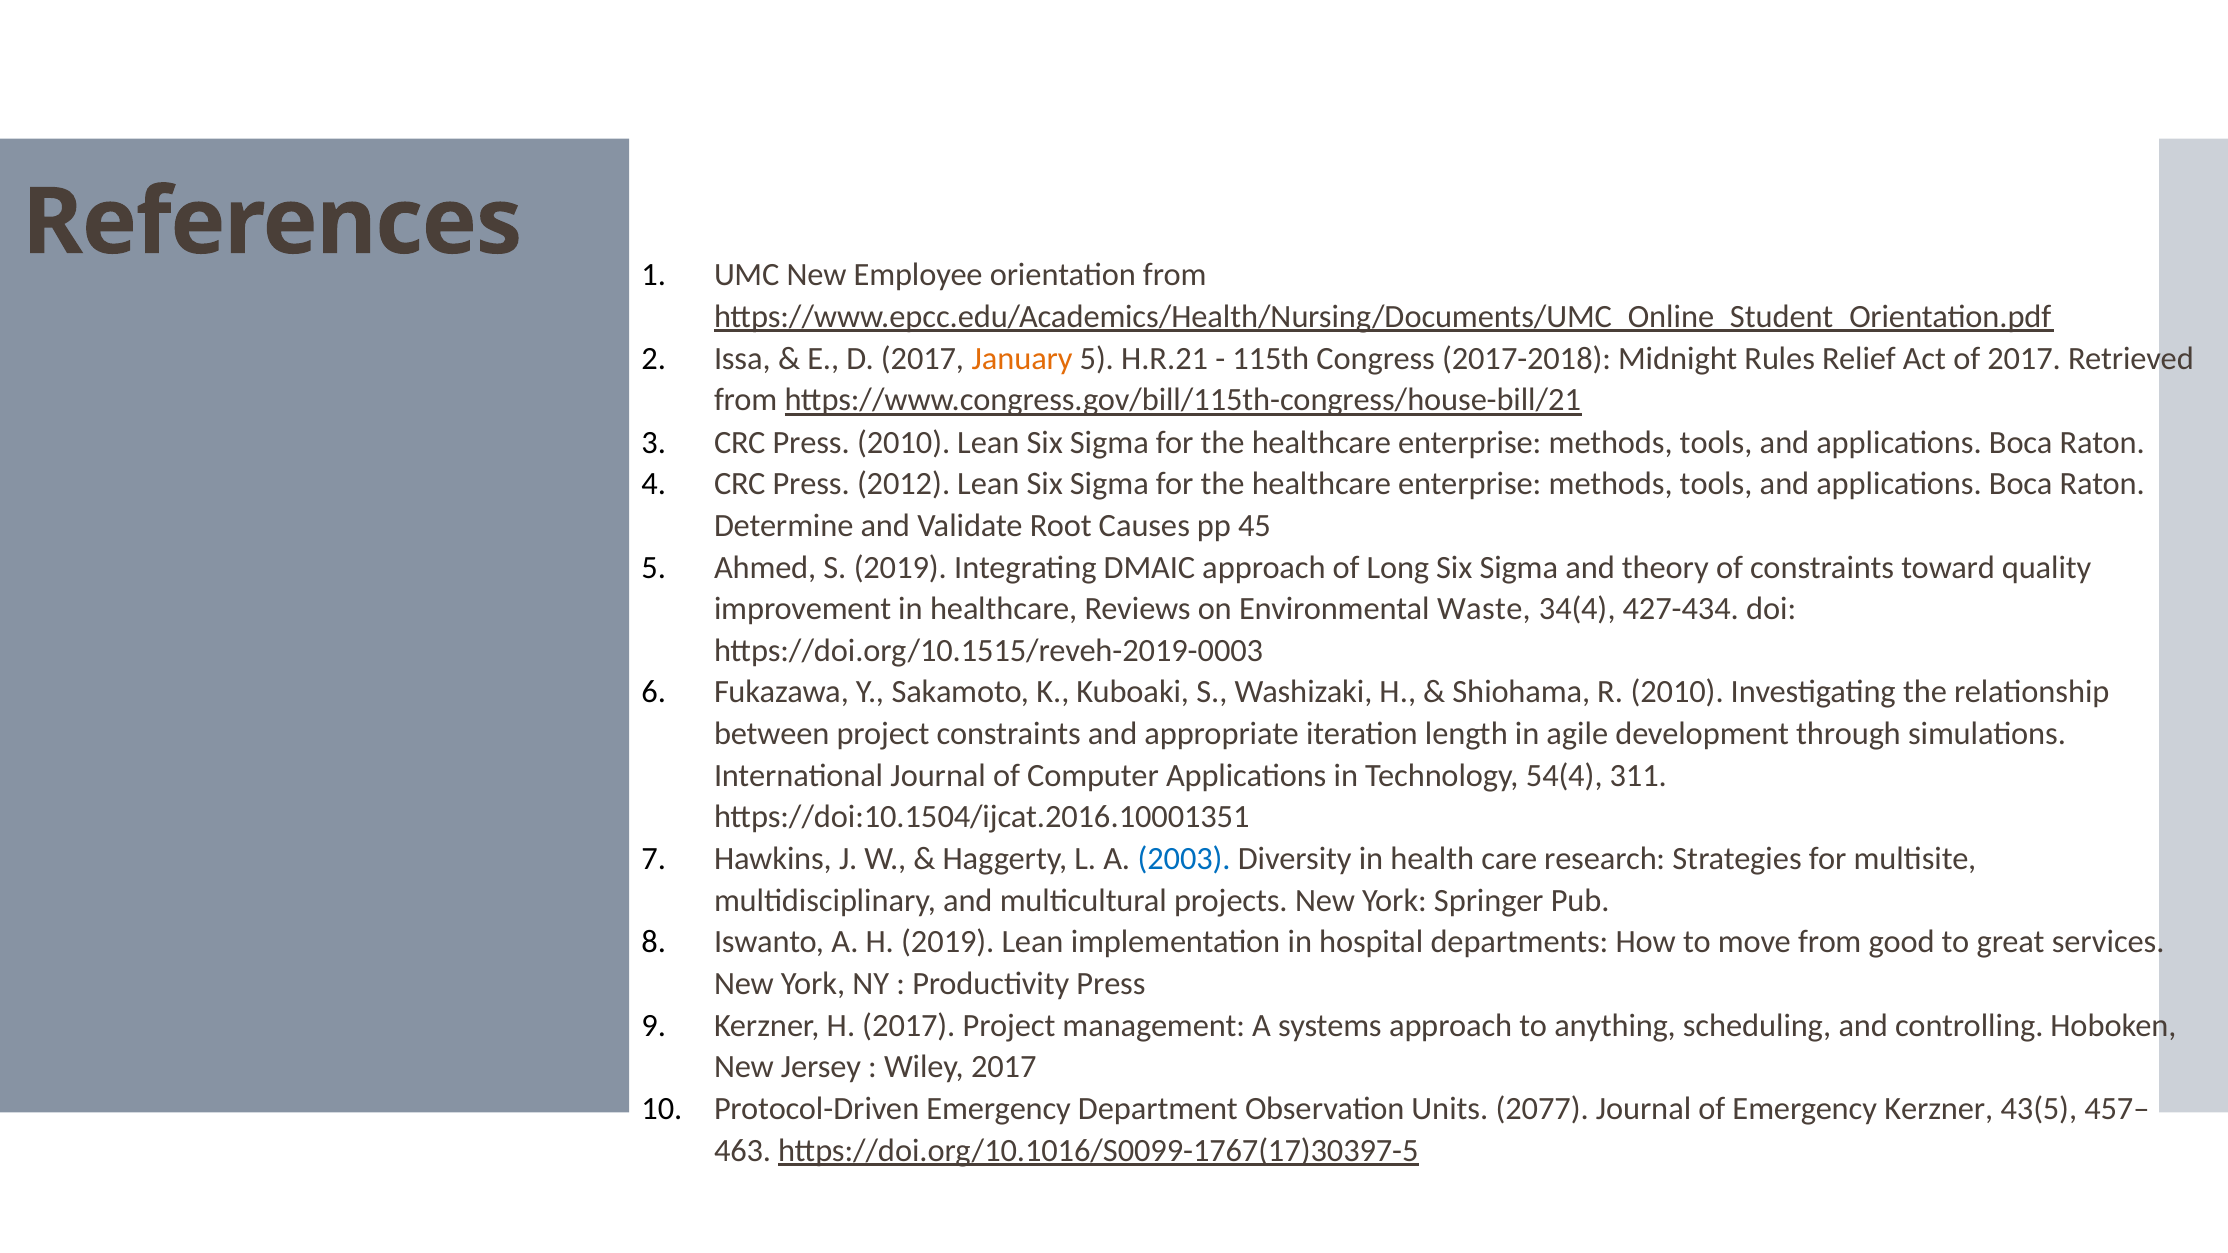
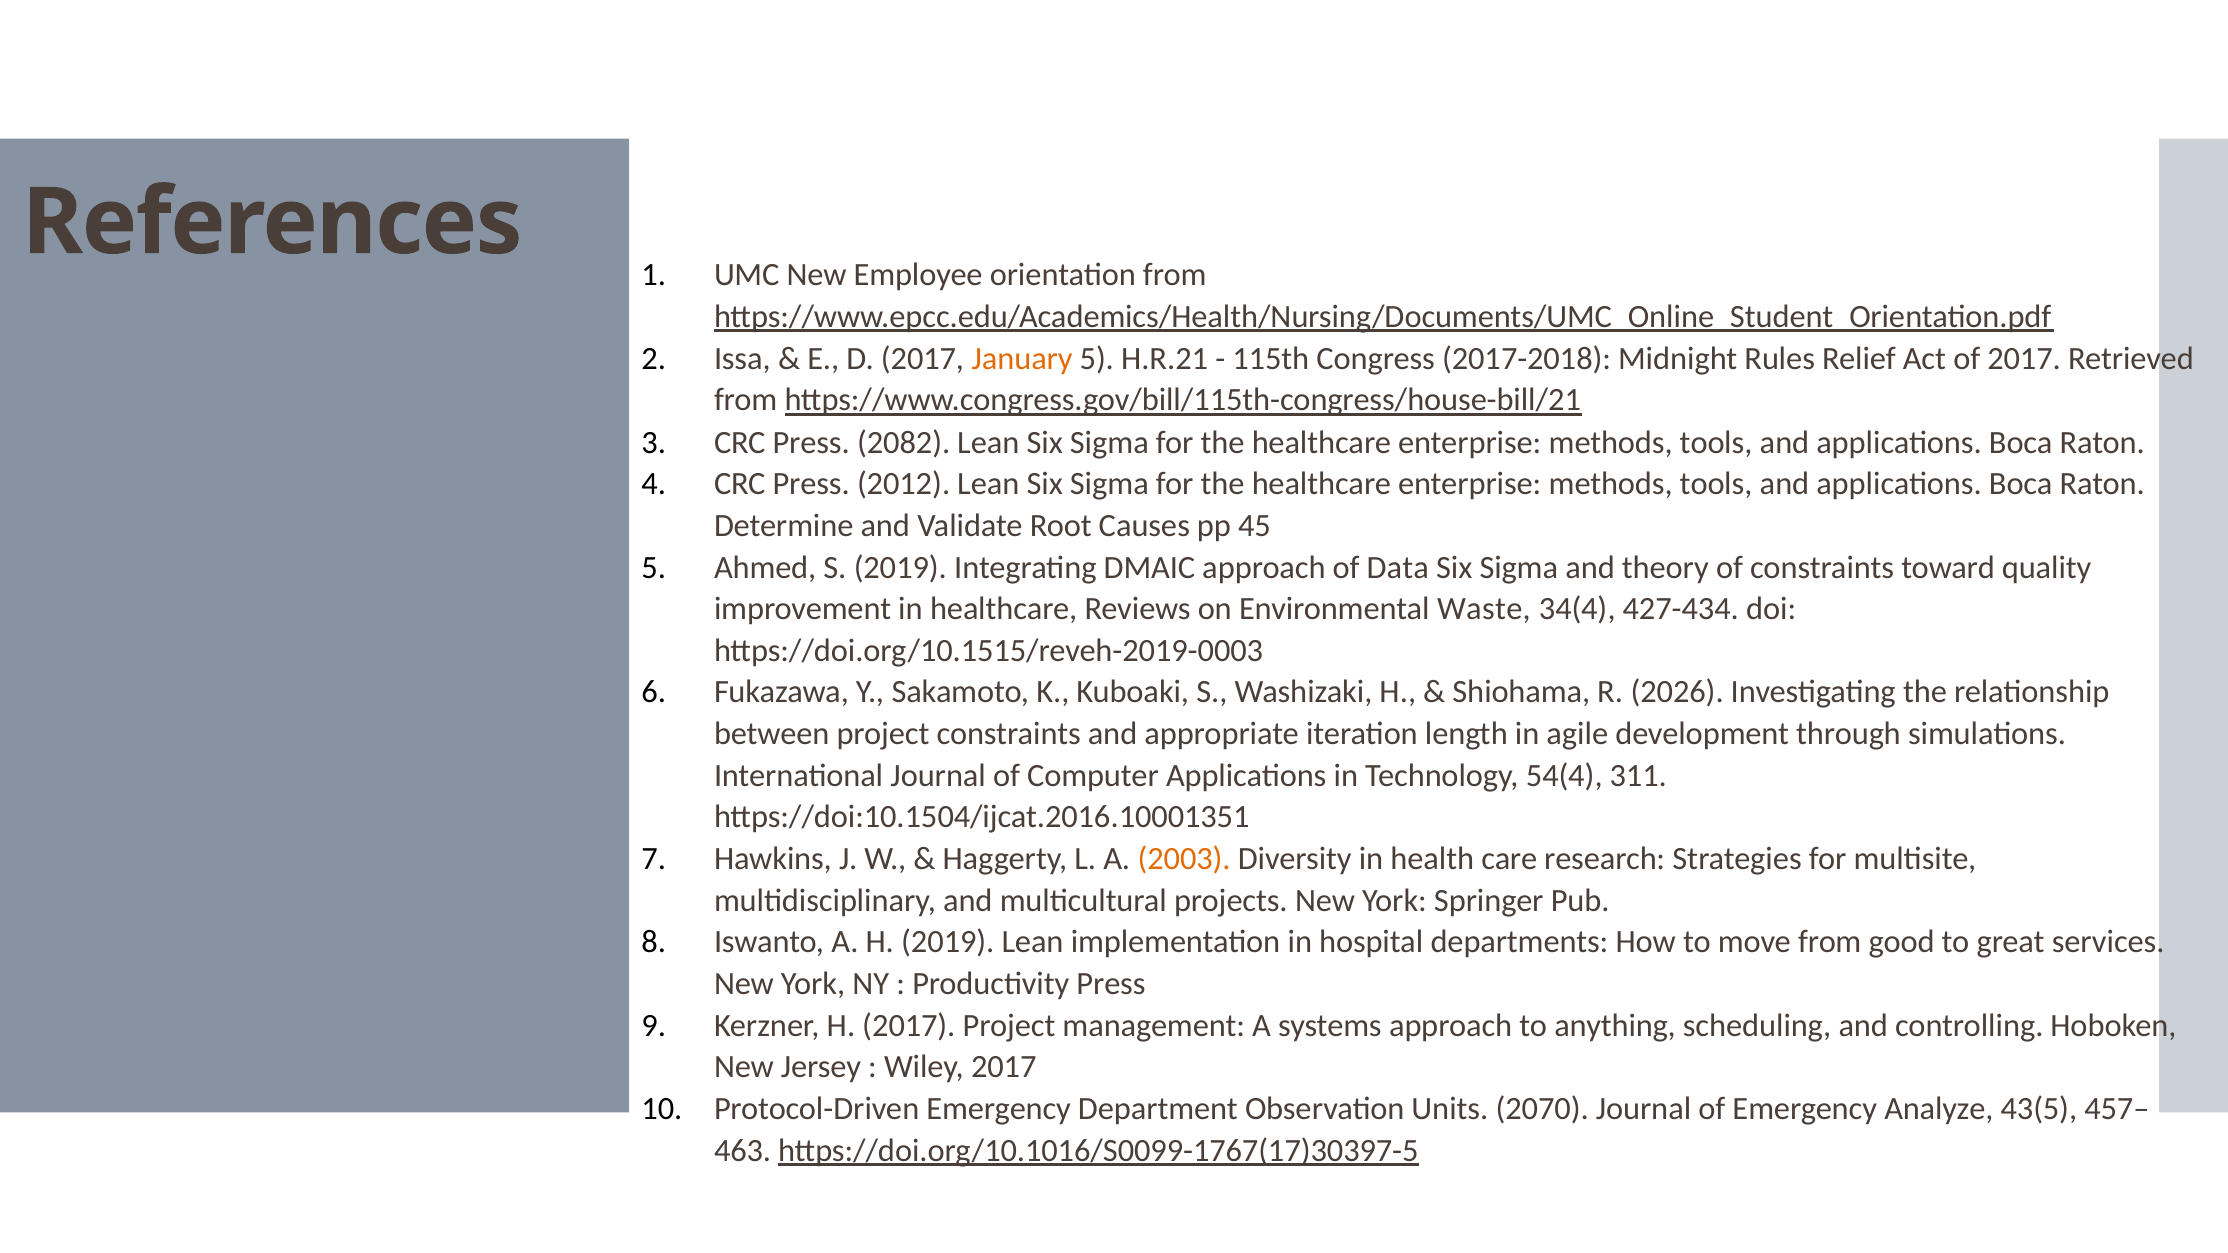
Press 2010: 2010 -> 2082 (904, 442)
Long: Long -> Data (1398, 567)
R 2010: 2010 -> 2026 (1677, 692)
2003 colour: blue -> orange (1184, 859)
2077: 2077 -> 2070 (1542, 1109)
Emergency Kerzner: Kerzner -> Analyze (1939, 1109)
